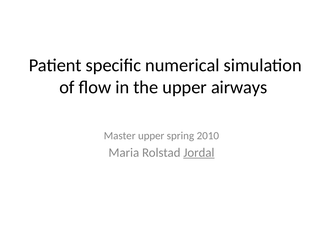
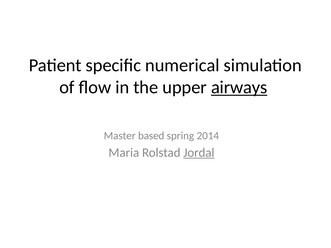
airways underline: none -> present (239, 87)
Master upper: upper -> based (151, 136)
2010: 2010 -> 2014 (208, 136)
